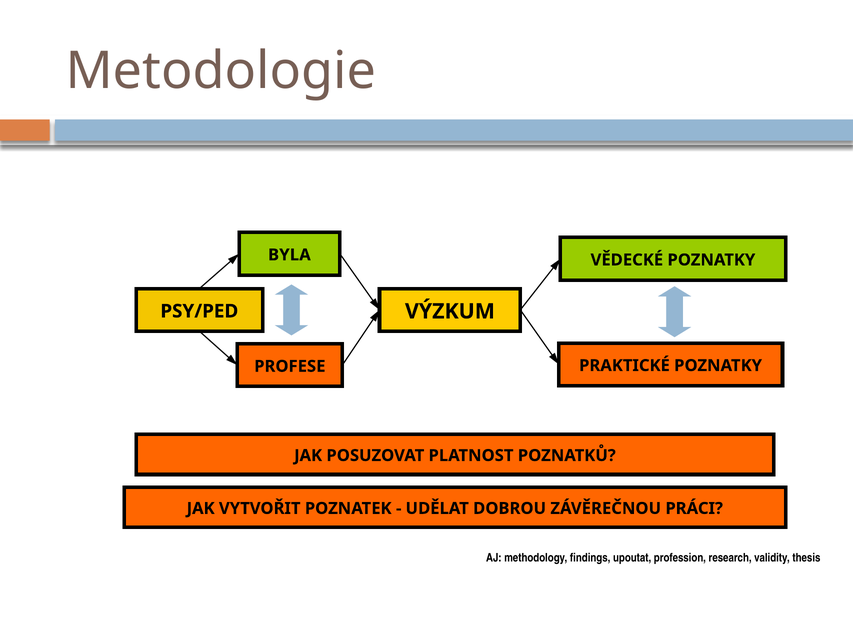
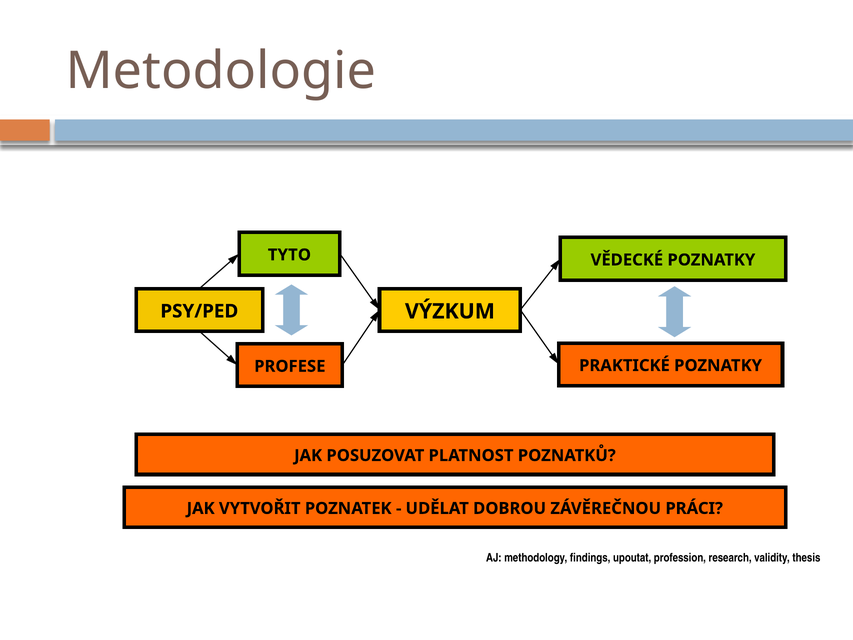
BYLA: BYLA -> TYTO (289, 255)
